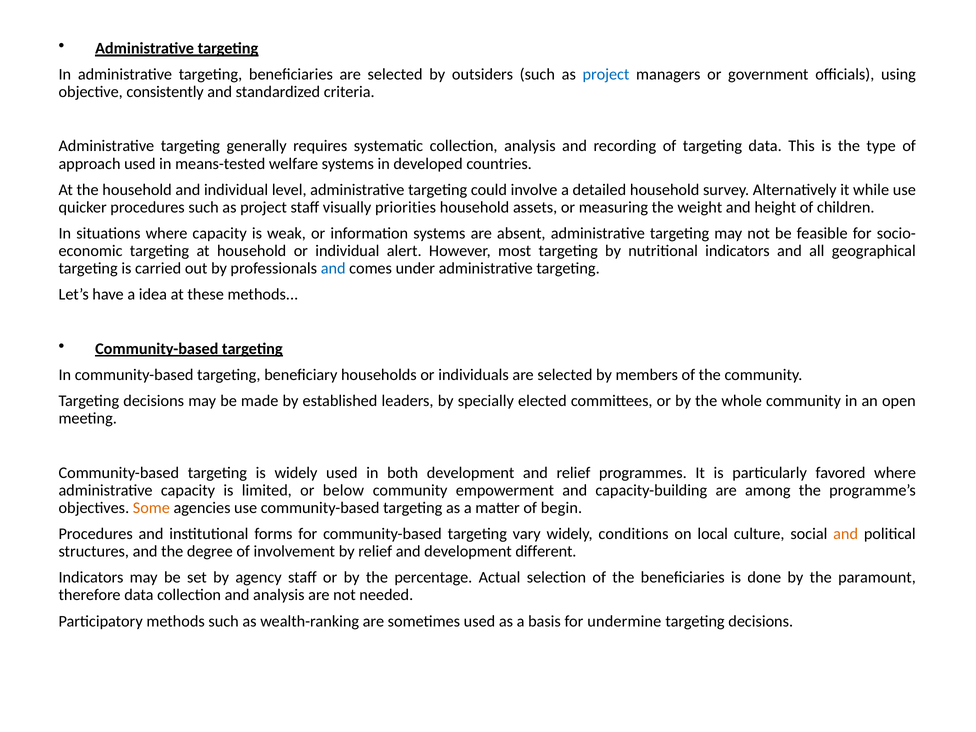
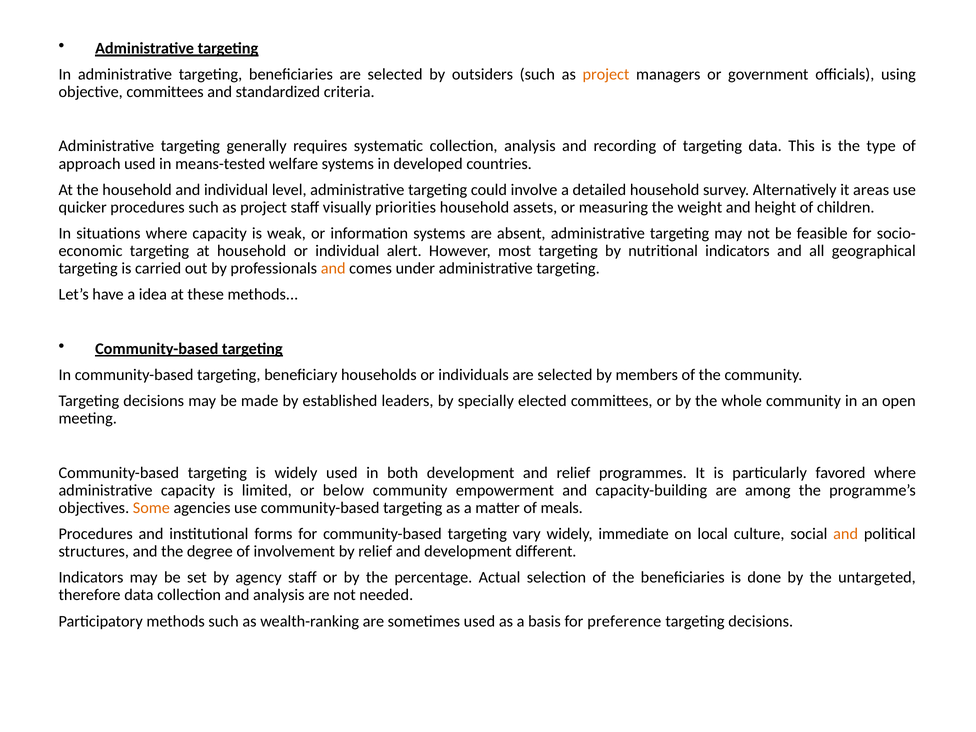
project colour: blue -> orange (606, 74)
objective consistently: consistently -> committees (165, 92)
while: while -> areas (871, 190)
and colour: blue -> orange (333, 269)
begin: begin -> meals (562, 508)
conditions: conditions -> immediate (634, 534)
paramount: paramount -> untargeted (877, 578)
undermine: undermine -> preference (624, 621)
